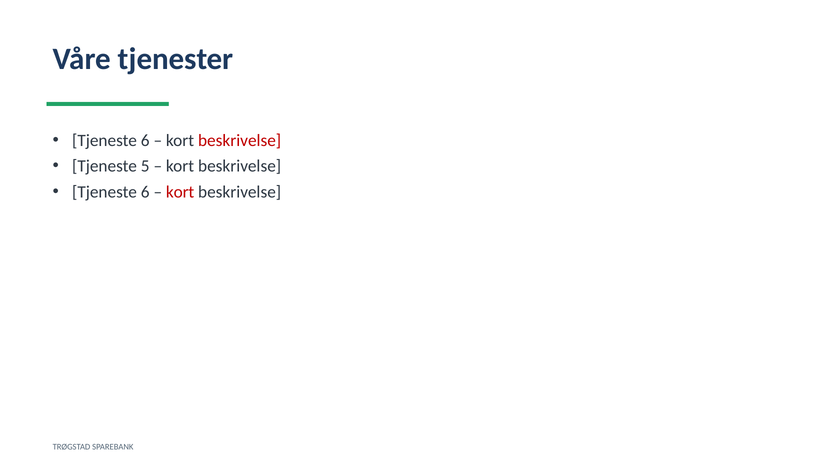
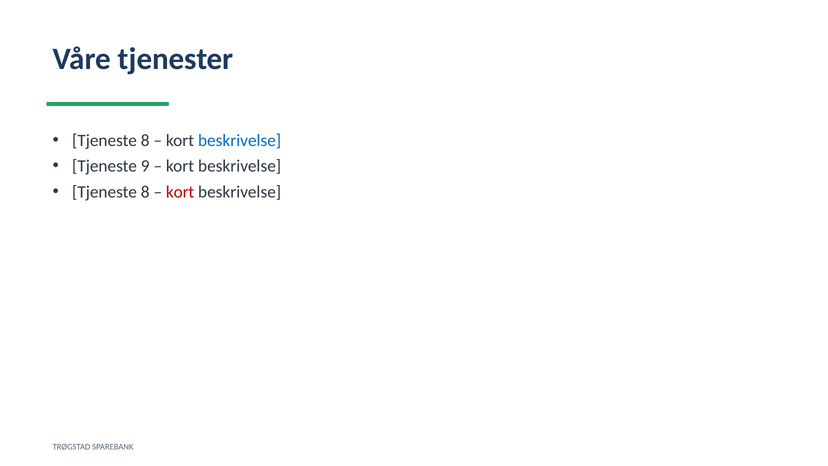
6: 6 -> 8 (145, 140)
beskrivelse colour: red -> blue (240, 140)
5: 5 -> 9 (145, 166)
6: 6 -> 8 (145, 192)
